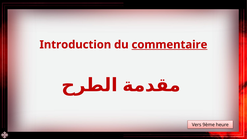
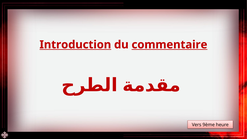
Introduction underline: none -> present (75, 45)
